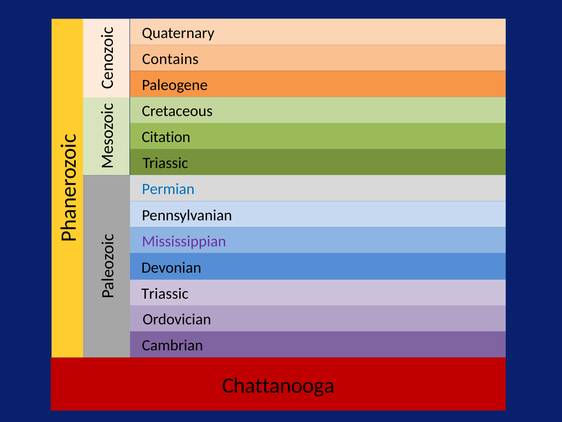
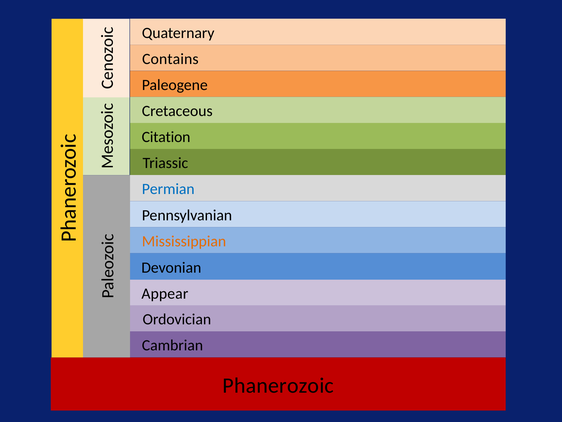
Mississippian colour: purple -> orange (184, 241)
Triassic: Triassic -> Appear (165, 293)
Chattanooga: Chattanooga -> Phanerozoic (278, 385)
